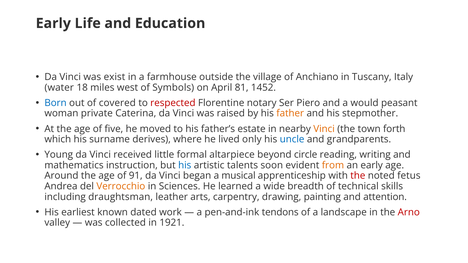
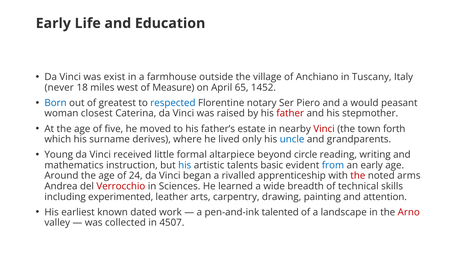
water: water -> never (59, 88)
Symbols: Symbols -> Measure (173, 88)
81: 81 -> 65 (242, 88)
covered: covered -> greatest (117, 103)
respected colour: red -> blue (173, 103)
private: private -> closest (97, 114)
father colour: orange -> red (290, 114)
Vinci colour: orange -> red (324, 129)
soon: soon -> basic (272, 165)
from colour: orange -> blue (333, 165)
91: 91 -> 24 (136, 176)
musical: musical -> rivalled (238, 176)
fetus: fetus -> arms (409, 176)
Verrocchio colour: orange -> red (121, 186)
draughtsman: draughtsman -> experimented (121, 197)
tendons: tendons -> talented (280, 212)
1921: 1921 -> 4507 (172, 223)
